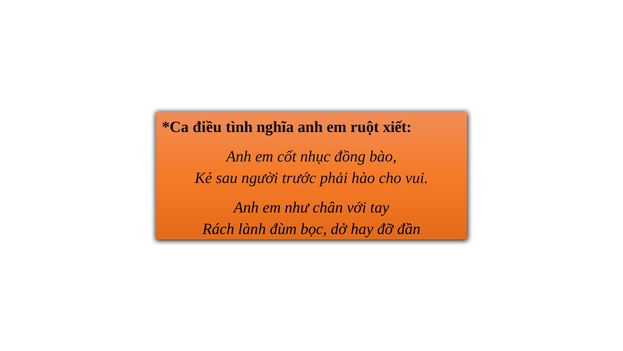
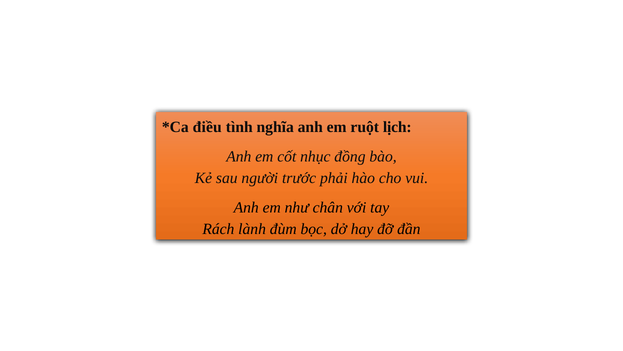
xiết: xiết -> lịch (397, 127)
